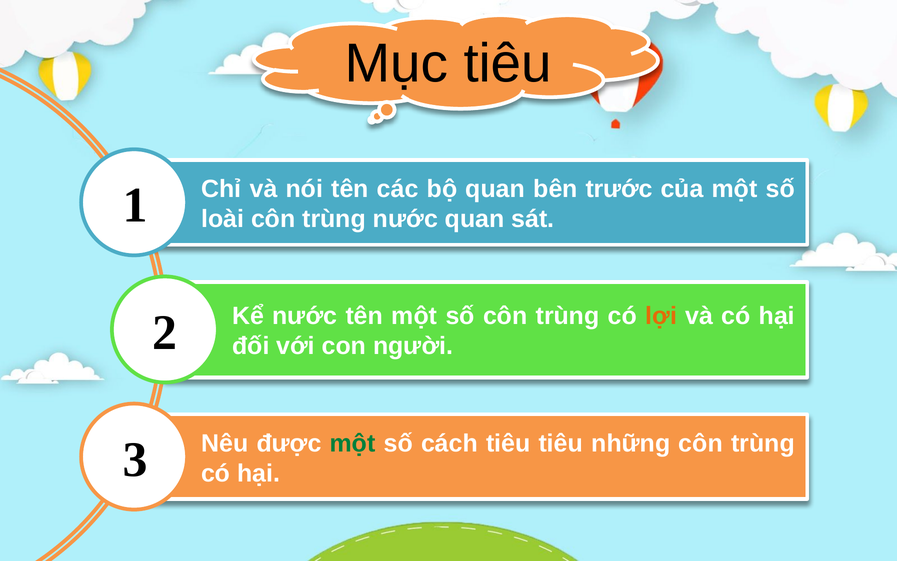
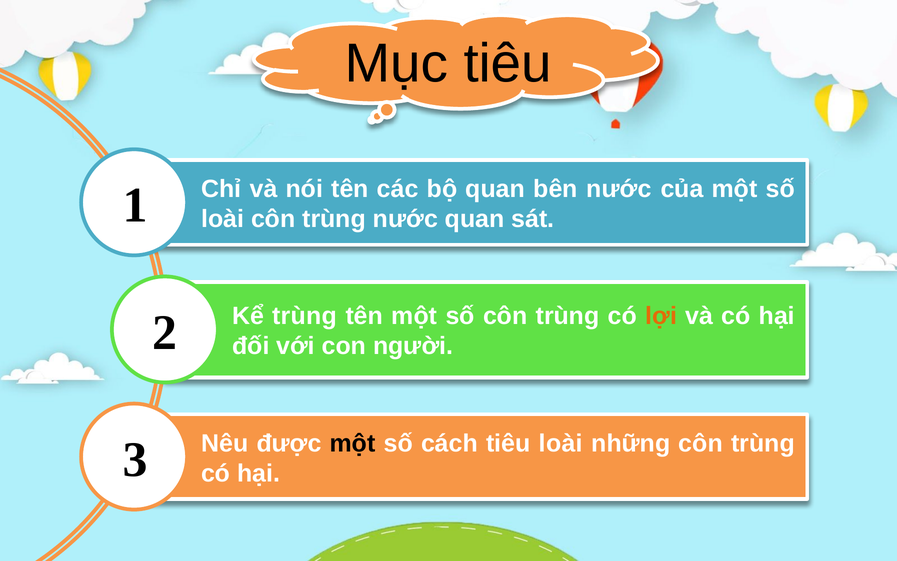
bên trước: trước -> nước (619, 189)
Kể nước: nước -> trùng (305, 316)
một colour: green -> black (353, 443)
tiêu tiêu: tiêu -> loài (561, 443)
